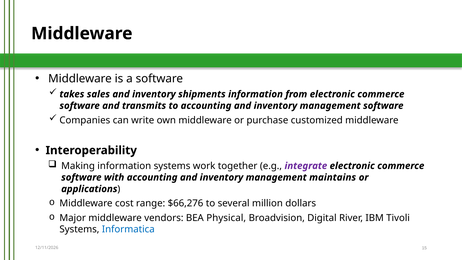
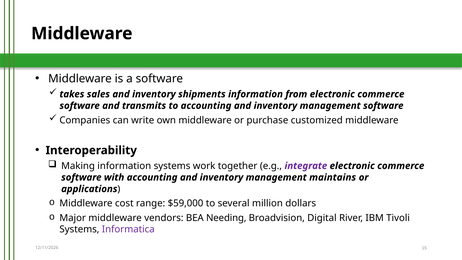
$66,276: $66,276 -> $59,000 (186, 203)
Physical: Physical -> Needing (226, 218)
Informatica colour: blue -> purple (128, 229)
